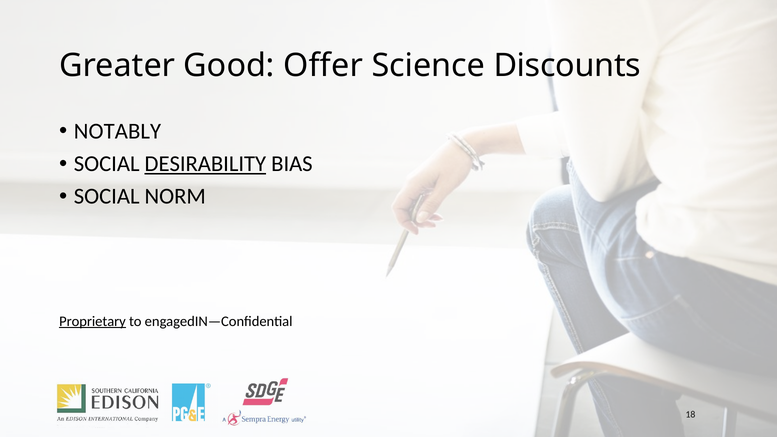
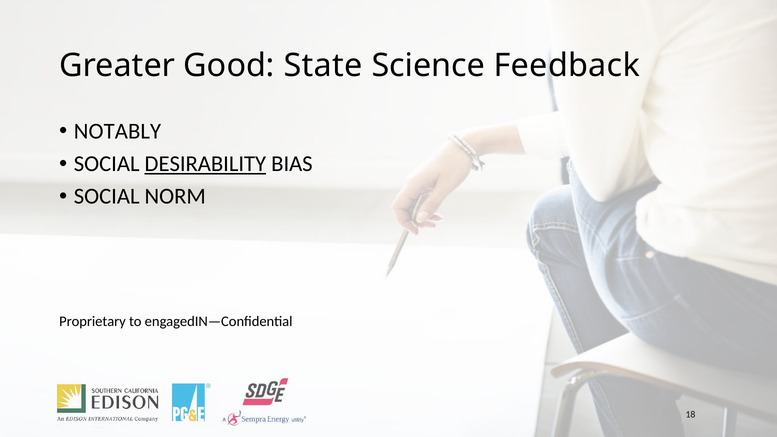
Offer: Offer -> State (323, 65)
Discounts: Discounts -> Feedback (567, 65)
Proprietary underline: present -> none (92, 321)
